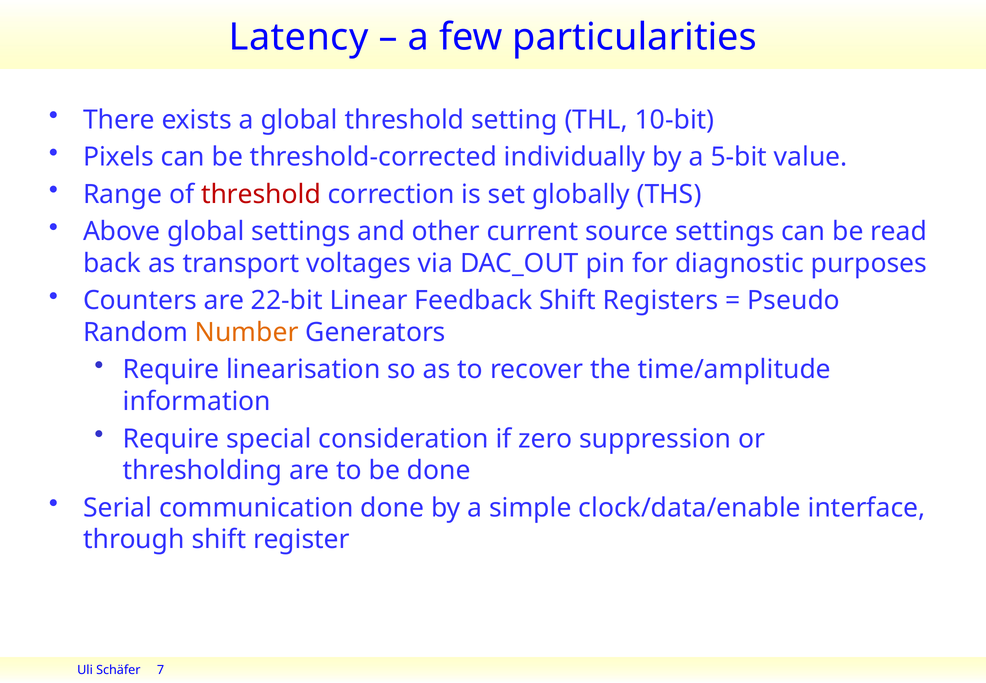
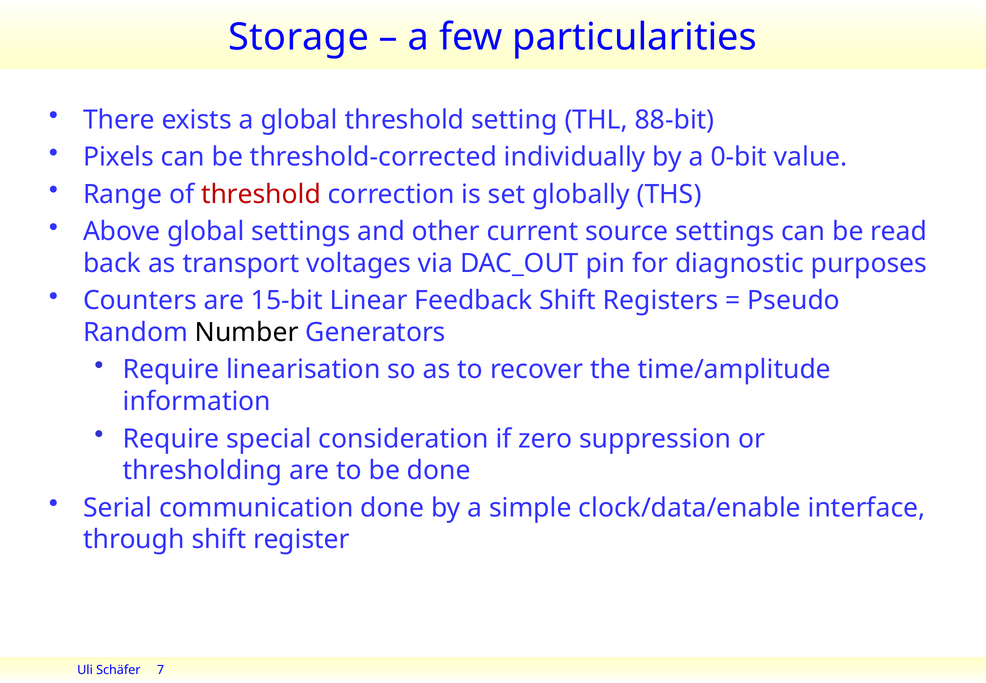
Latency: Latency -> Storage (299, 37)
10-bit: 10-bit -> 88-bit (675, 120)
5-bit: 5-bit -> 0-bit (739, 157)
22-bit: 22-bit -> 15-bit (287, 301)
Number colour: orange -> black (247, 332)
